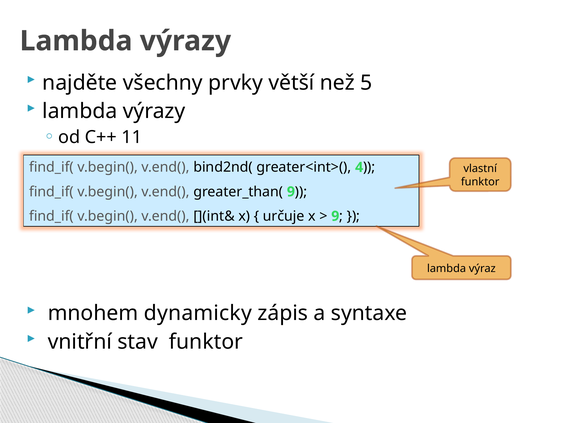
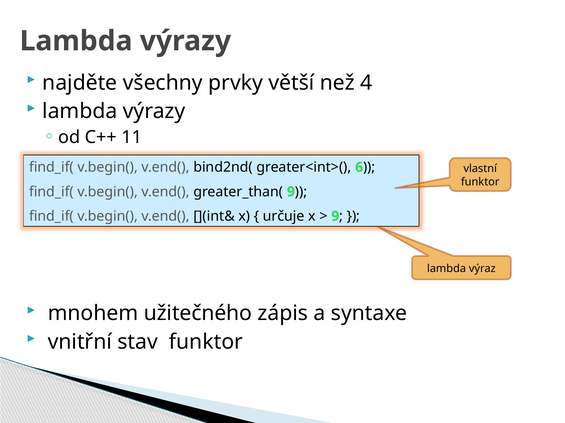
5: 5 -> 4 (366, 83)
4: 4 -> 6 (359, 168)
dynamicky: dynamicky -> užitečného (198, 314)
